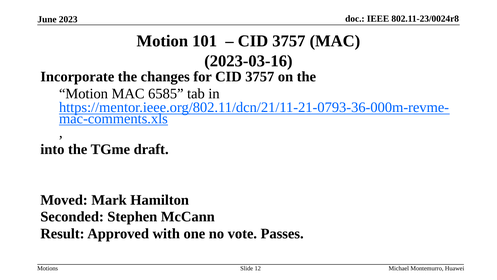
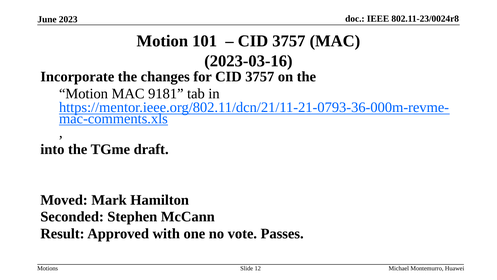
6585: 6585 -> 9181 (166, 93)
